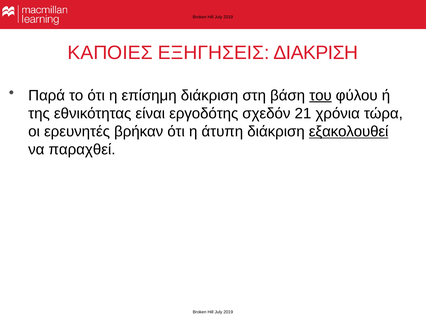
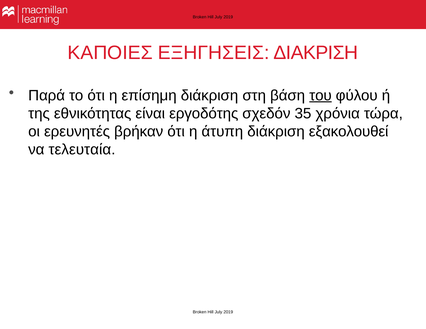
21: 21 -> 35 (303, 114)
εξακολουθεί underline: present -> none (349, 132)
παραχθεί: παραχθεί -> τελευταία (82, 150)
